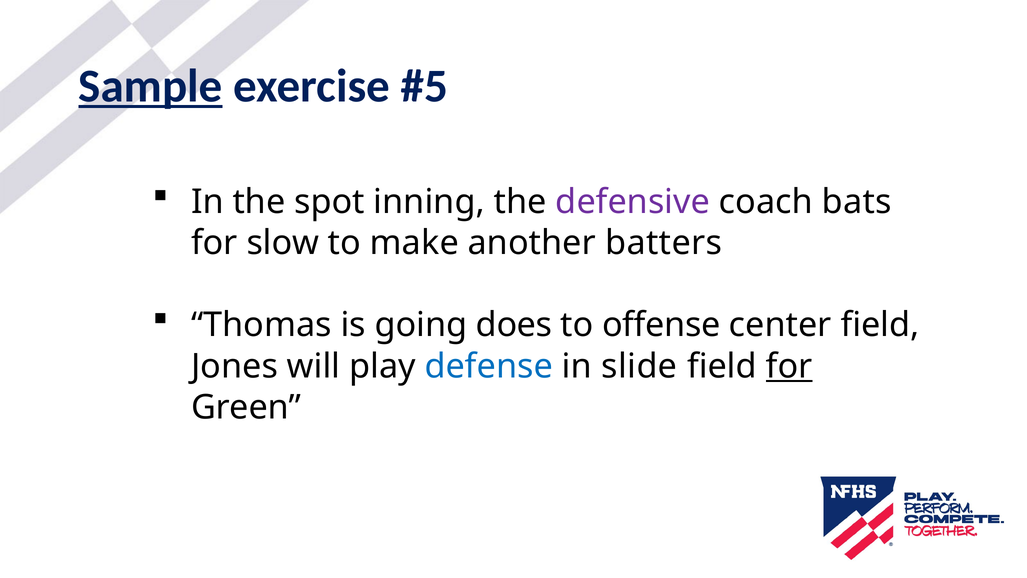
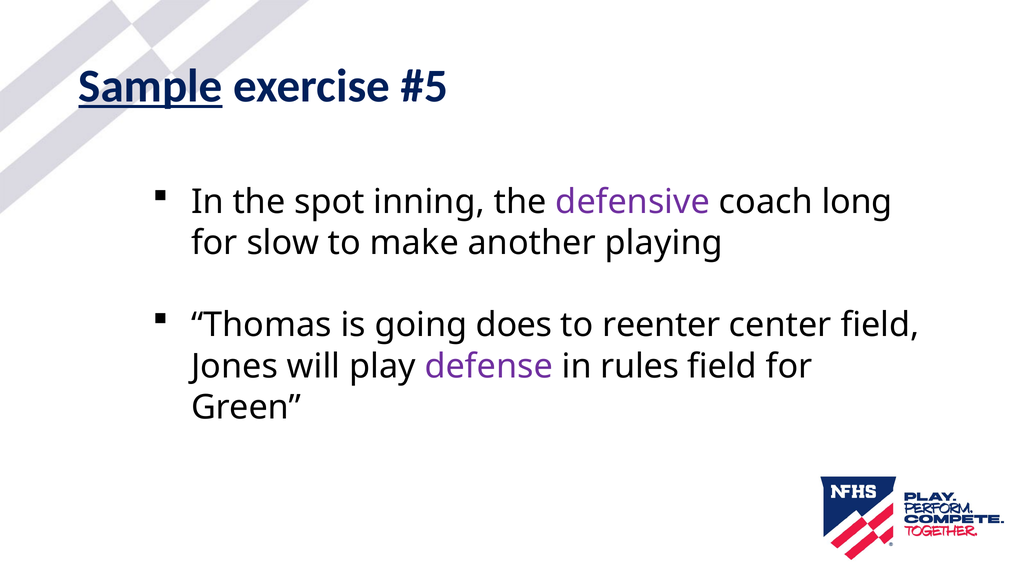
bats: bats -> long (857, 202)
batters: batters -> playing (664, 243)
offense: offense -> reenter (661, 325)
defense colour: blue -> purple (489, 366)
slide: slide -> rules (640, 366)
for underline: present -> none (789, 366)
